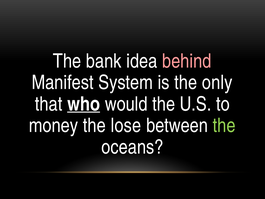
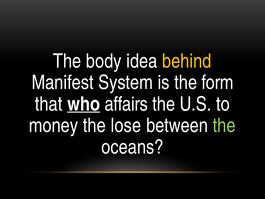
bank: bank -> body (104, 61)
behind colour: pink -> yellow (187, 61)
only: only -> form (217, 82)
would: would -> affairs (126, 104)
